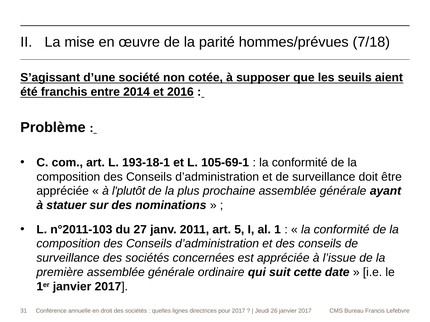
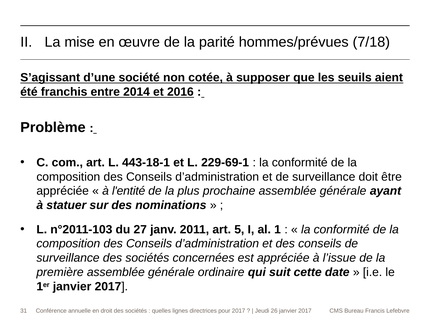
193-18-1: 193-18-1 -> 443-18-1 (146, 163)
105-69-1: 105-69-1 -> 229-69-1 (225, 163)
l'plutôt: l'plutôt -> l'entité (129, 191)
